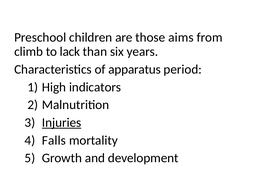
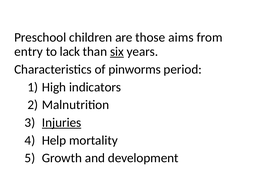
climb: climb -> entry (29, 52)
six underline: none -> present (117, 52)
apparatus: apparatus -> pinworms (135, 70)
Falls: Falls -> Help (54, 141)
